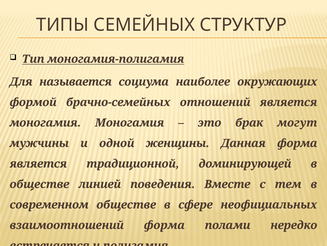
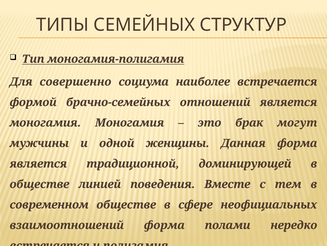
называется: называется -> совершенно (75, 82)
наиболее окружающих: окружающих -> встречается (277, 82)
